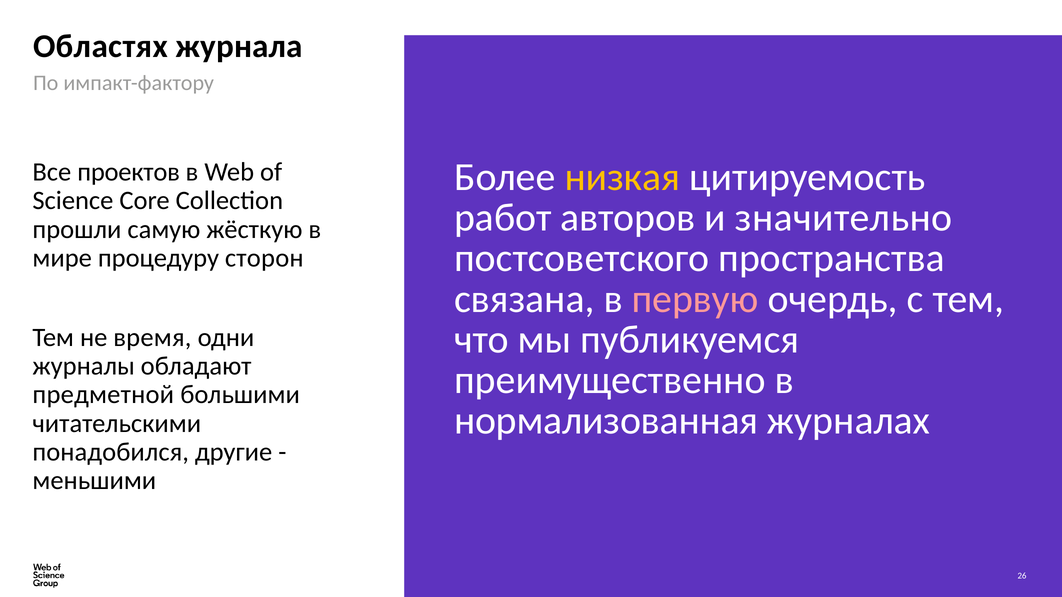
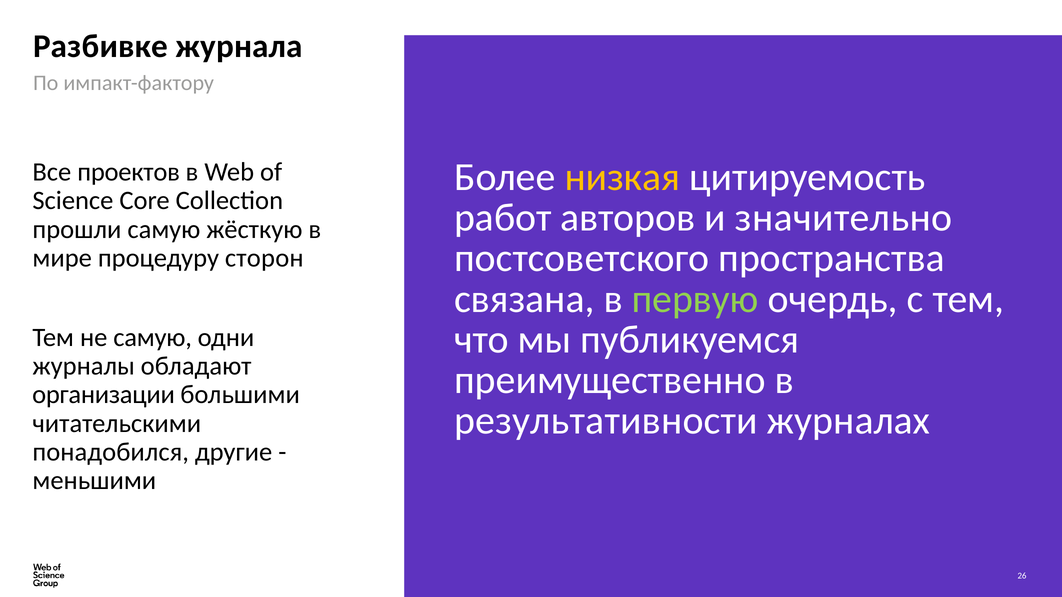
Областях: Областях -> Разбивке (101, 47)
первую colour: pink -> light green (695, 299)
не время: время -> самую (153, 338)
предметной: предметной -> организации (104, 395)
нормализованная: нормализованная -> результативности (606, 421)
